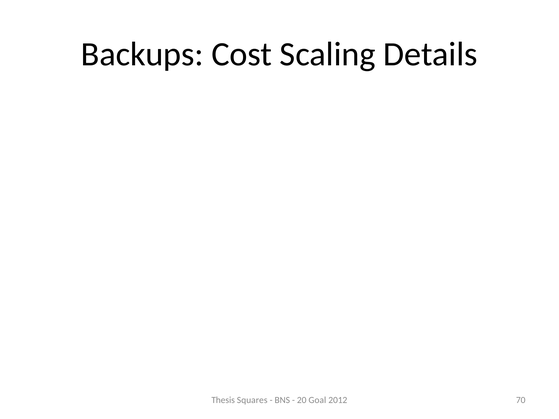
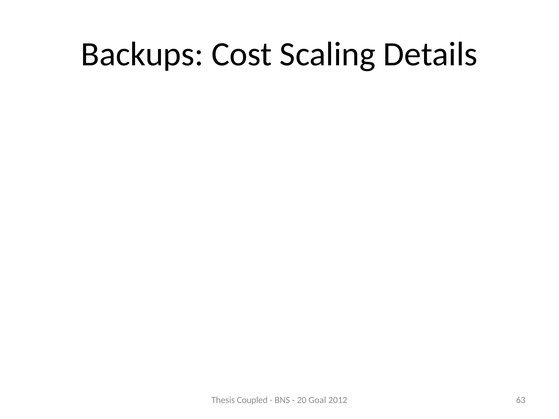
Squares: Squares -> Coupled (252, 400)
70: 70 -> 63 (521, 400)
